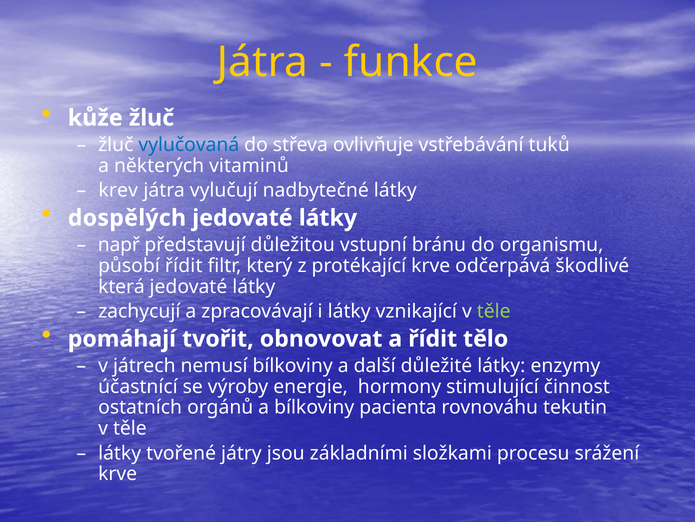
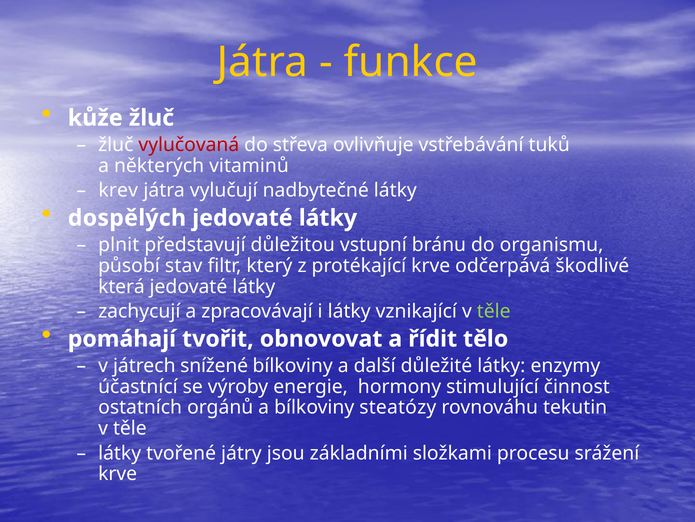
vylučovaná colour: blue -> red (189, 145)
např: např -> plnit (119, 245)
působí řídit: řídit -> stav (184, 265)
nemusí: nemusí -> snížené (214, 365)
pacienta: pacienta -> steatózy (398, 407)
